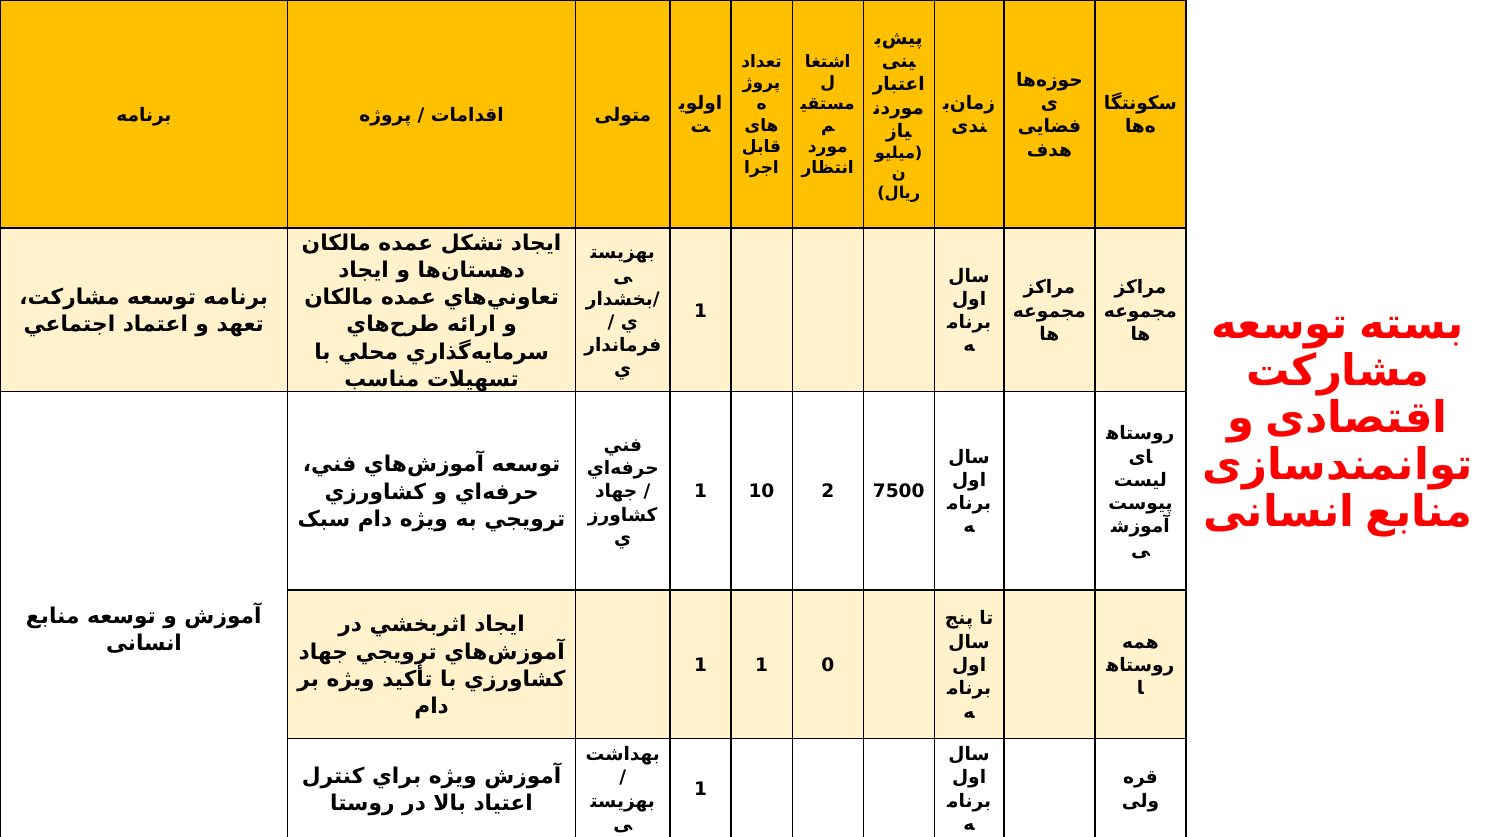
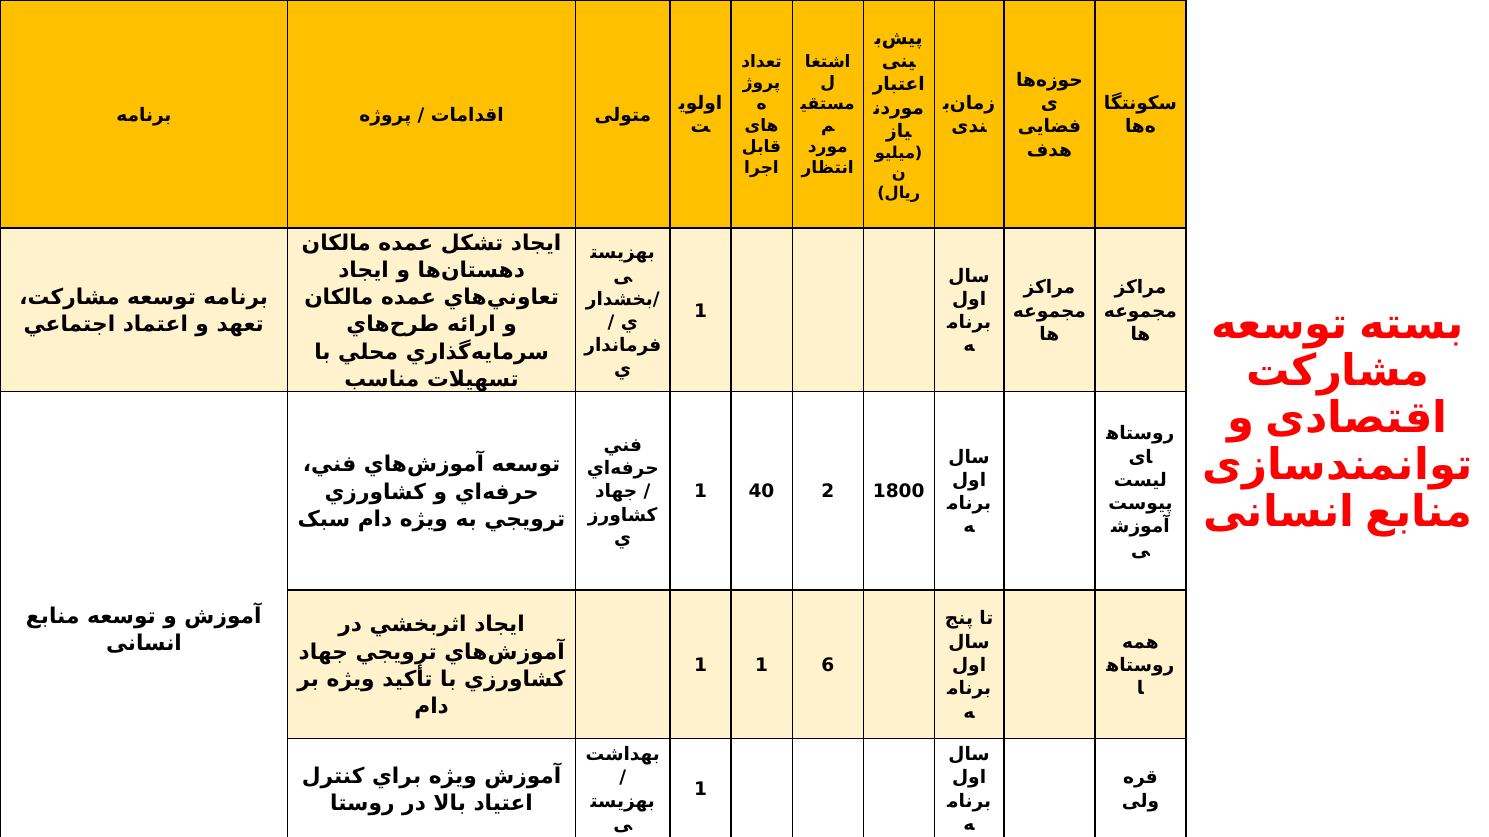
10: 10 -> 40 (762, 492)
7500: 7500 -> 1800 (899, 492)
0: 0 -> 6 (828, 666)
